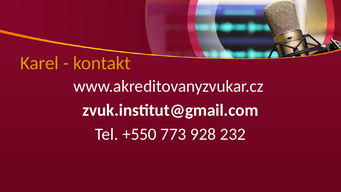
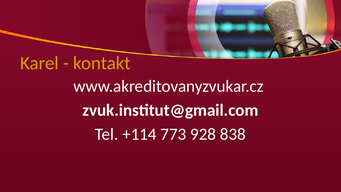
+550: +550 -> +114 (139, 134)
232: 232 -> 838 (233, 134)
